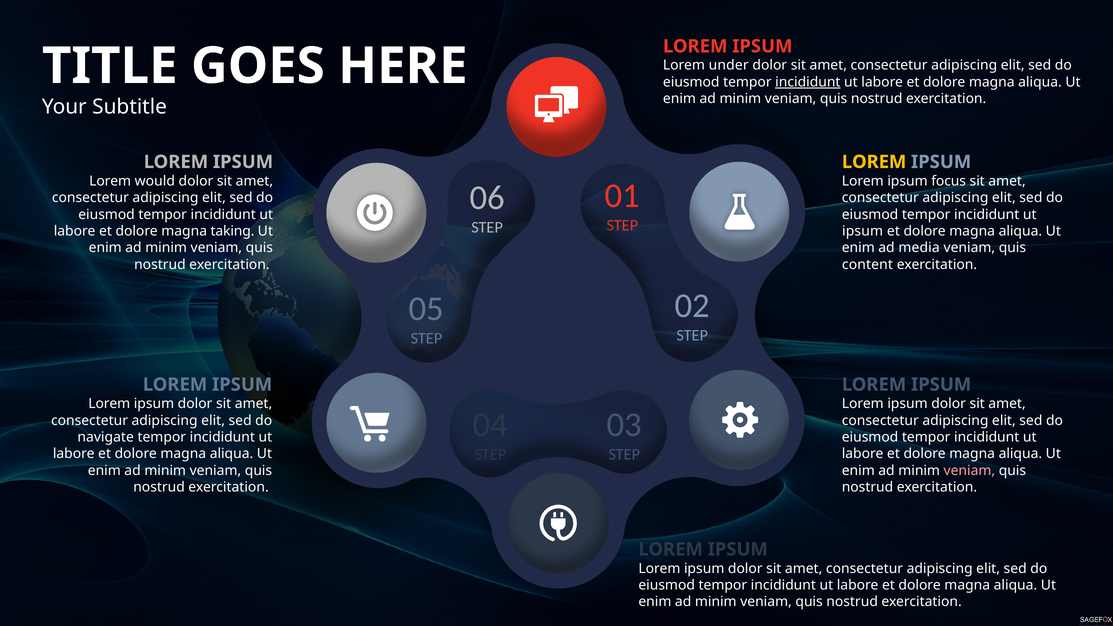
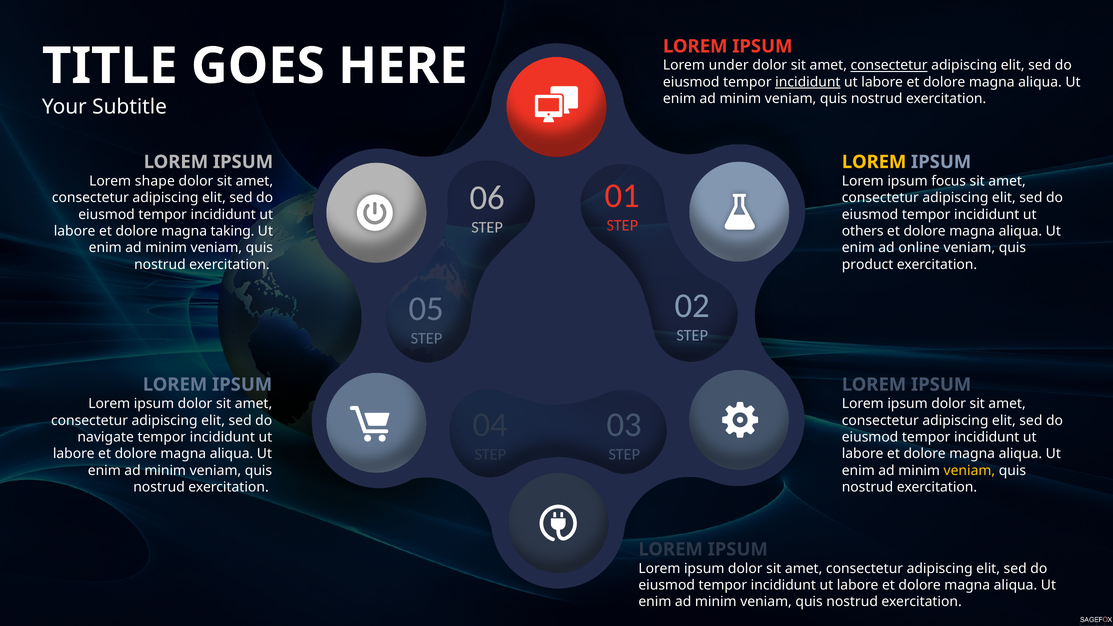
consectetur underline: none -> present (889, 65)
would: would -> shape (155, 181)
ipsum: ipsum -> others (863, 231)
media: media -> online (919, 248)
content: content -> product (868, 265)
veniam colour: pink -> yellow (969, 471)
